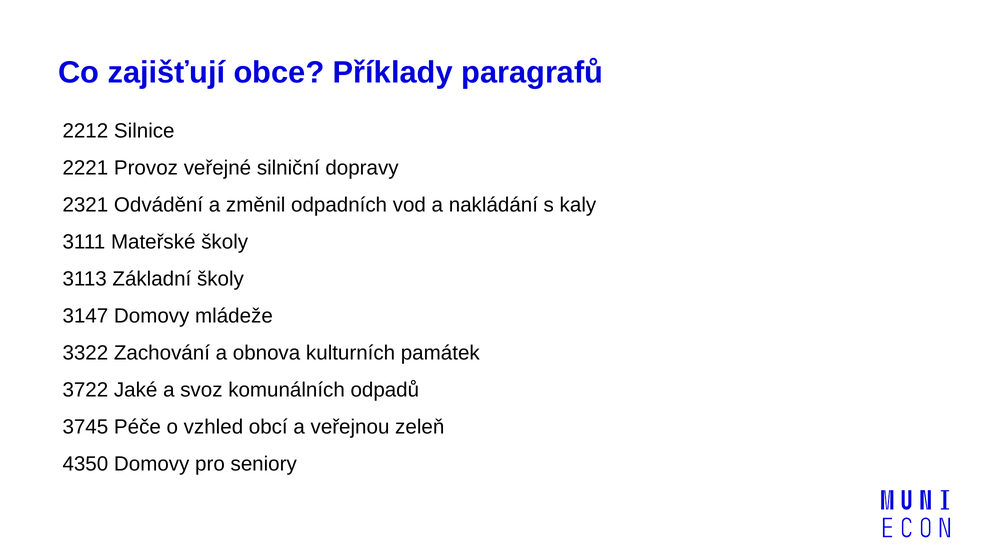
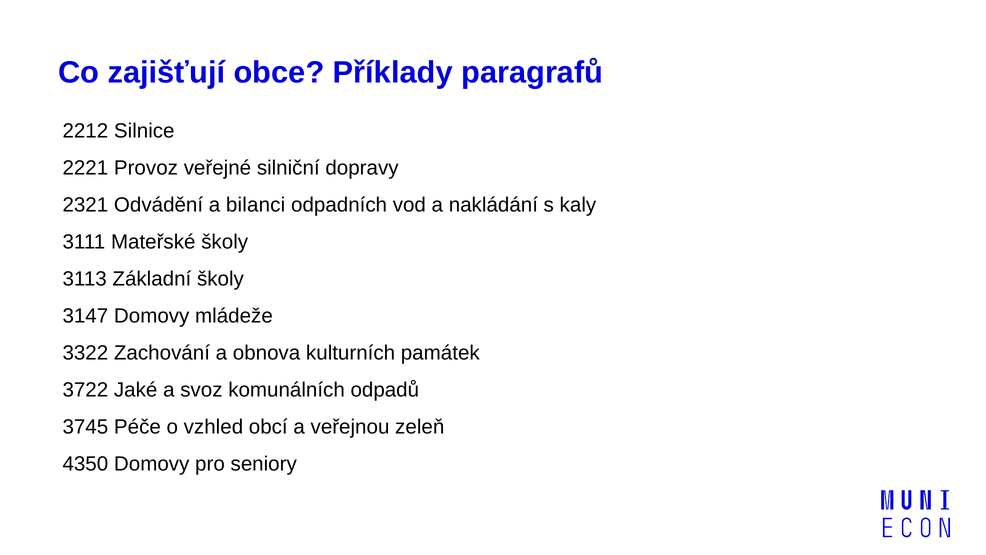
změnil: změnil -> bilanci (256, 205)
